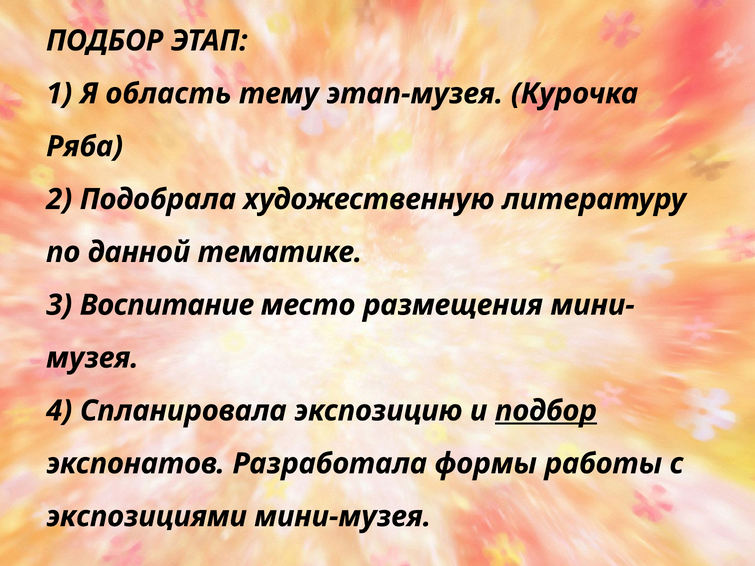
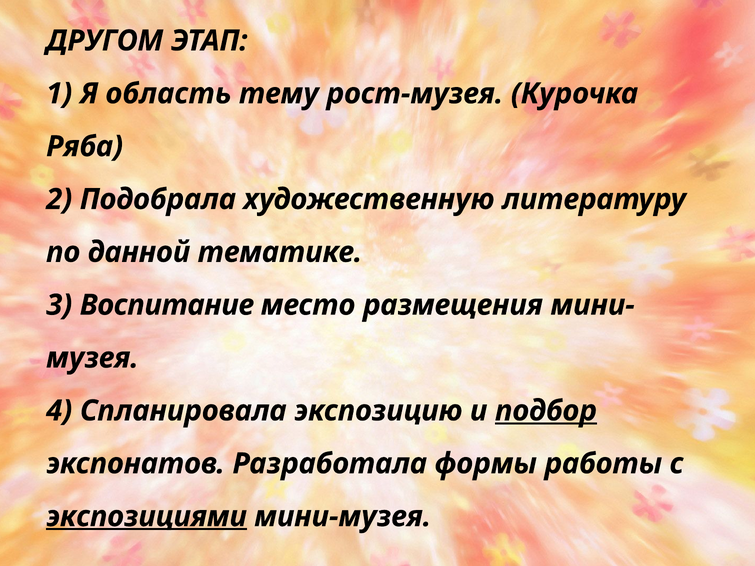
ПОДБОР: ПОДБОР -> ДРУГОМ (105, 41)
этап-музея: этап-музея -> рост-музея (415, 94)
экспозициями underline: none -> present (147, 517)
